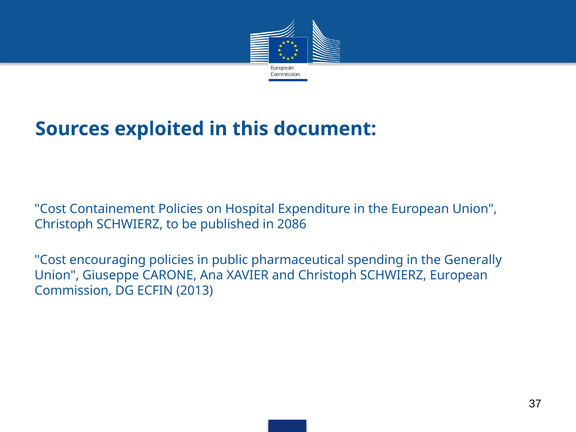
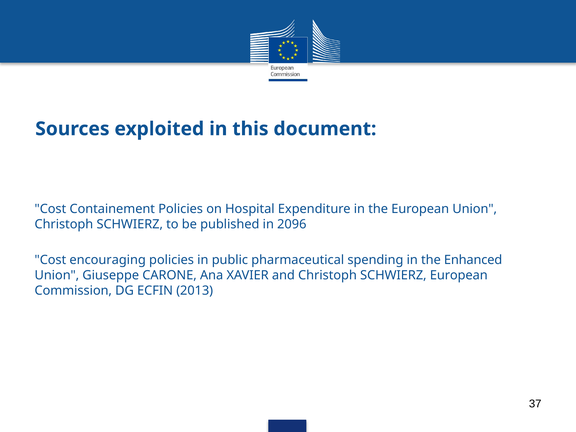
2086: 2086 -> 2096 (292, 224)
Generally: Generally -> Enhanced (473, 260)
